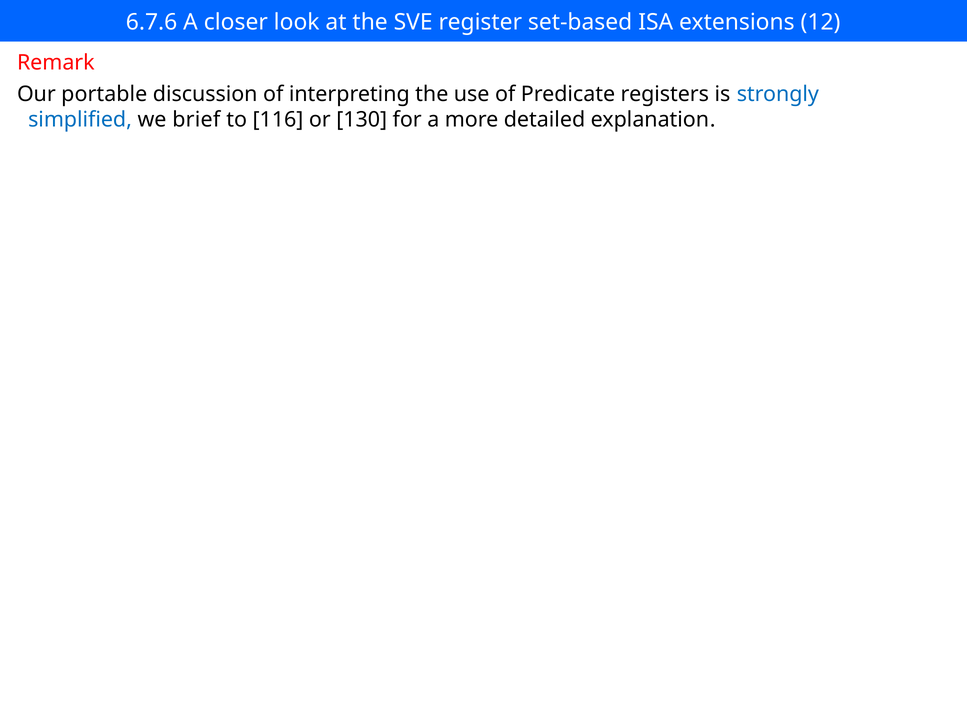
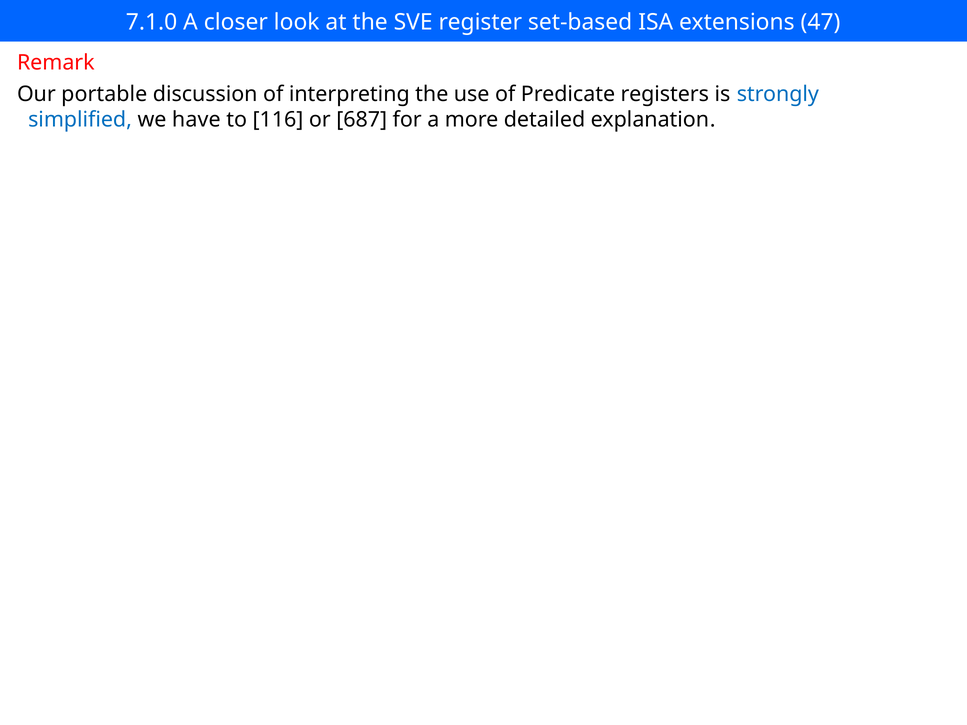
6.7.6: 6.7.6 -> 7.1.0 (152, 22)
12: 12 -> 47 (821, 22)
brief: brief -> have (196, 120)
130: 130 -> 687 (362, 120)
